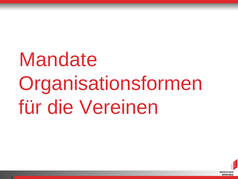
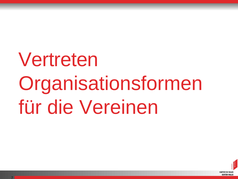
Mandate: Mandate -> Vertreten (58, 59)
